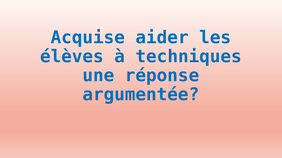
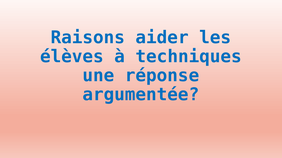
Acquise: Acquise -> Raisons (88, 38)
